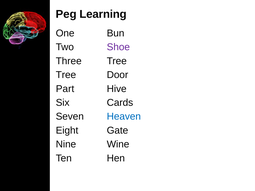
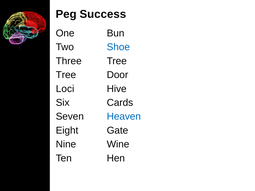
Learning: Learning -> Success (103, 14)
Shoe colour: purple -> blue (118, 47)
Part: Part -> Loci (65, 89)
